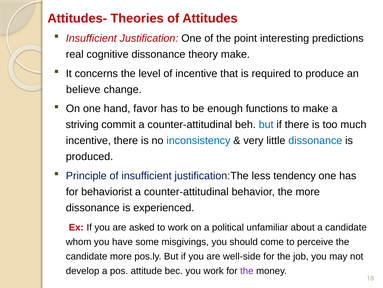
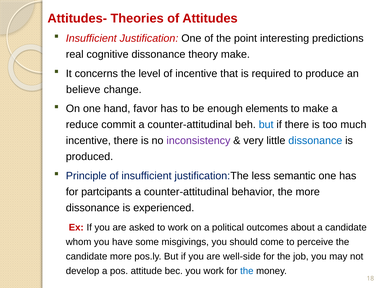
functions: functions -> elements (267, 108)
striving: striving -> reduce (82, 124)
inconsistency colour: blue -> purple (198, 140)
tendency: tendency -> semantic (295, 175)
behaviorist: behaviorist -> partcipants (107, 191)
unfamiliar: unfamiliar -> outcomes (267, 227)
the colour: purple -> blue (247, 270)
